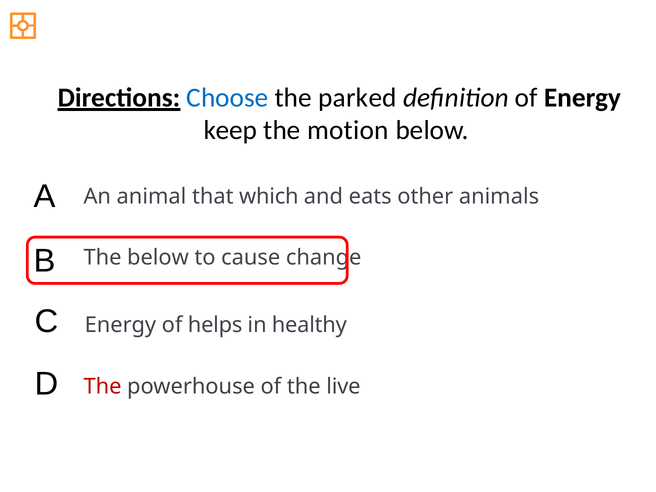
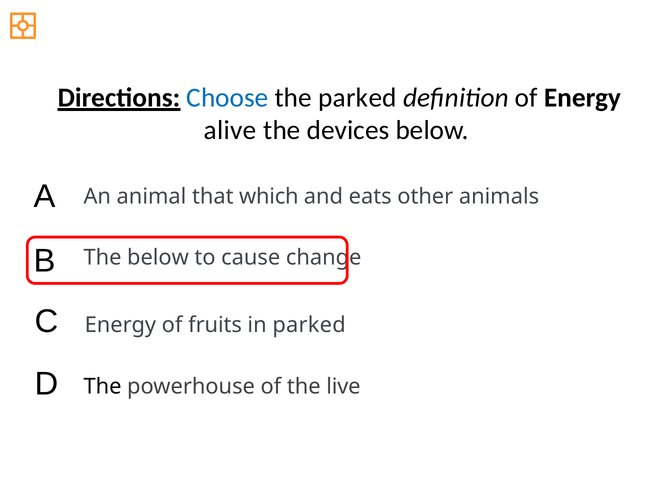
keep: keep -> alive (230, 130)
motion: motion -> devices (348, 130)
helps: helps -> fruits (215, 325)
in healthy: healthy -> parked (309, 325)
The colour: red -> black (103, 386)
